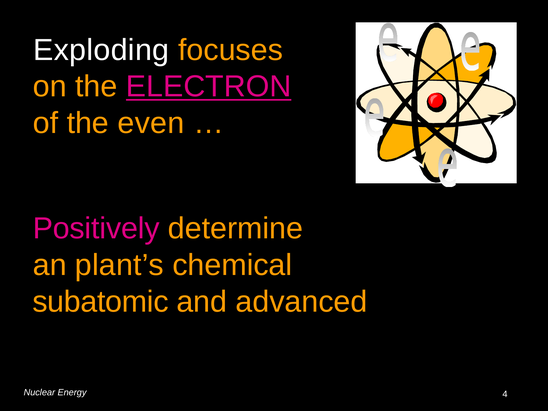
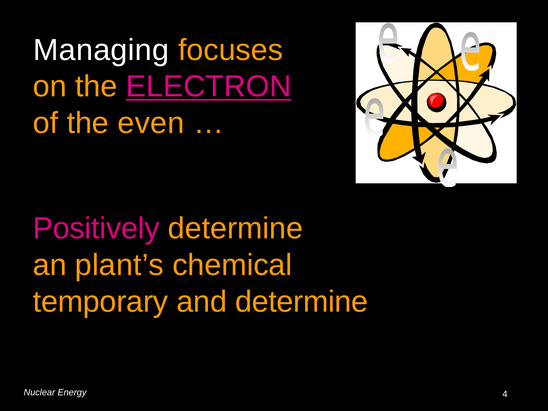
Exploding: Exploding -> Managing (101, 50)
subatomic: subatomic -> temporary (100, 302)
and advanced: advanced -> determine (302, 302)
